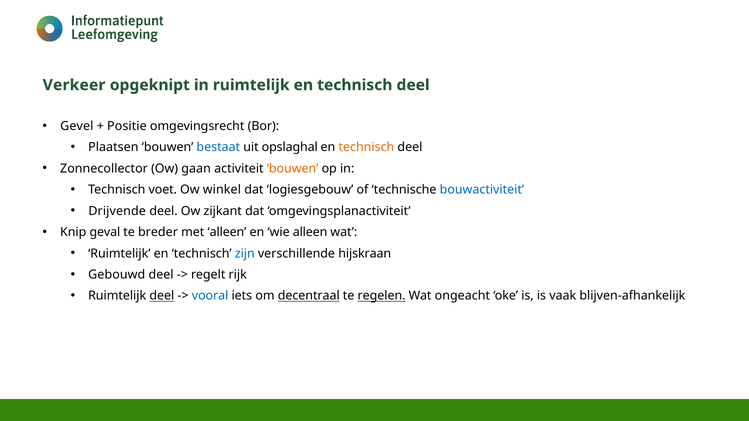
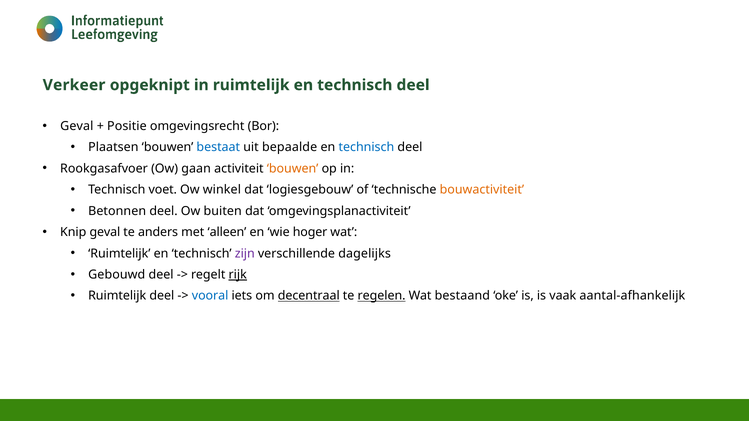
Gevel: Gevel -> Geval (77, 126)
opslaghal: opslaghal -> bepaalde (290, 147)
technisch colour: orange -> blue (366, 147)
Zonnecollector: Zonnecollector -> Rookgasafvoer (104, 169)
bouwactiviteit colour: blue -> orange (482, 190)
Drijvende: Drijvende -> Betonnen (117, 211)
zijkant: zijkant -> buiten (223, 211)
breder: breder -> anders (158, 232)
wie alleen: alleen -> hoger (310, 232)
zijn colour: blue -> purple (245, 254)
hijskraan: hijskraan -> dagelijks (365, 254)
rijk underline: none -> present (238, 275)
deel underline: present -> none (162, 296)
ongeacht: ongeacht -> bestaand (462, 296)
blijven-afhankelijk: blijven-afhankelijk -> aantal-afhankelijk (632, 296)
